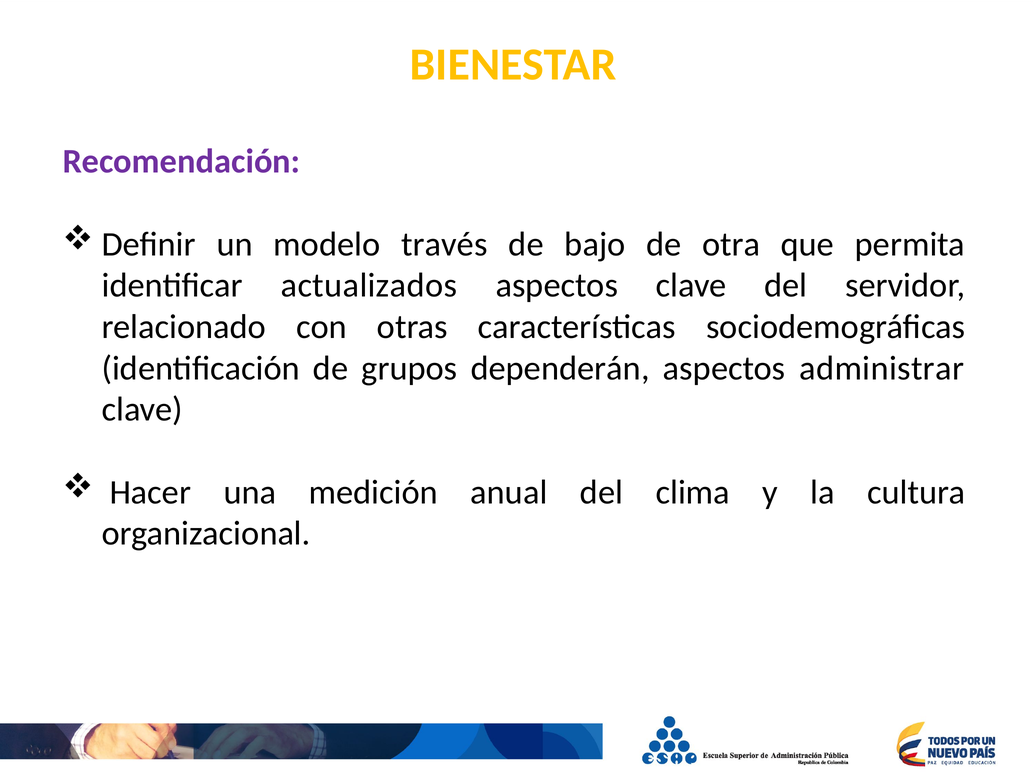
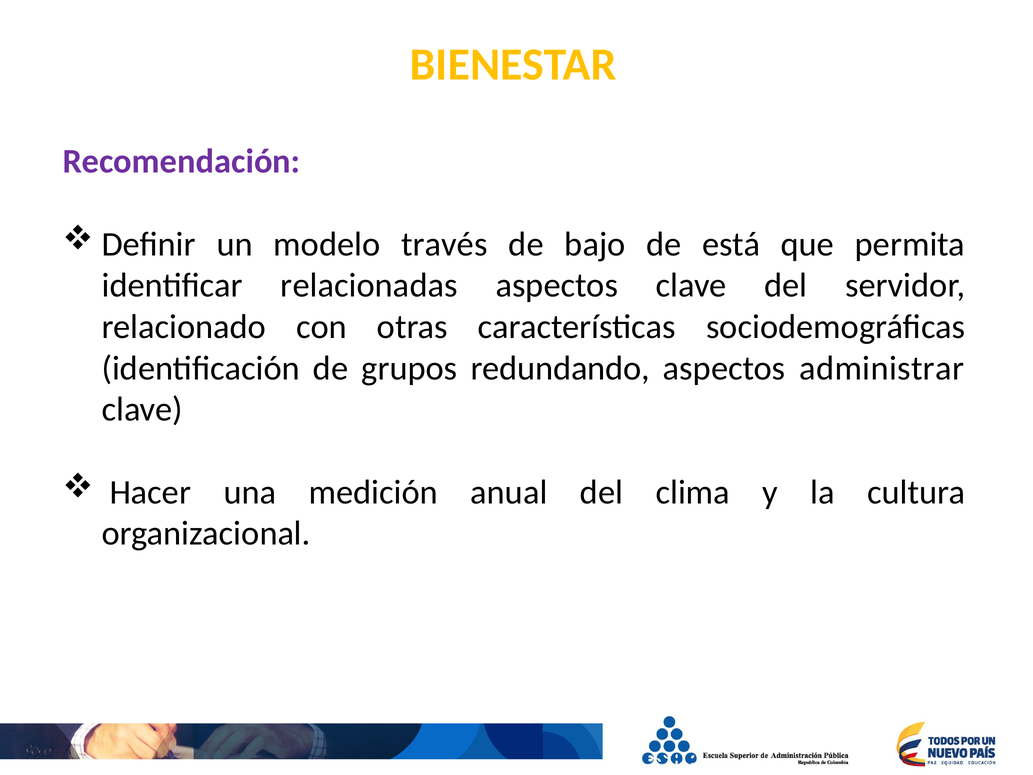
otra: otra -> está (731, 244)
actualizados: actualizados -> relacionadas (369, 285)
dependerán: dependerán -> redundando (560, 368)
